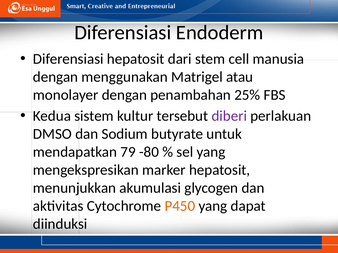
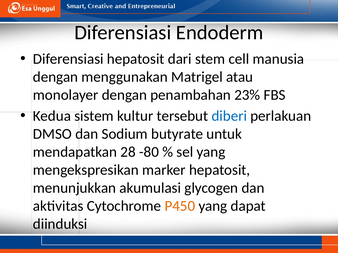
25%: 25% -> 23% (247, 95)
diberi colour: purple -> blue (229, 116)
79: 79 -> 28 (128, 152)
